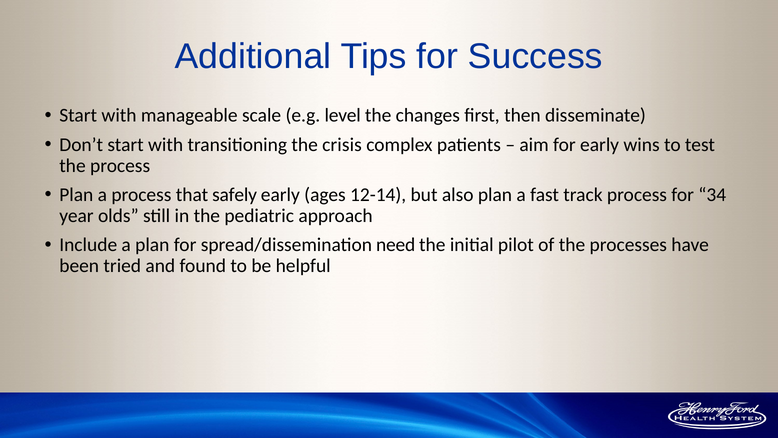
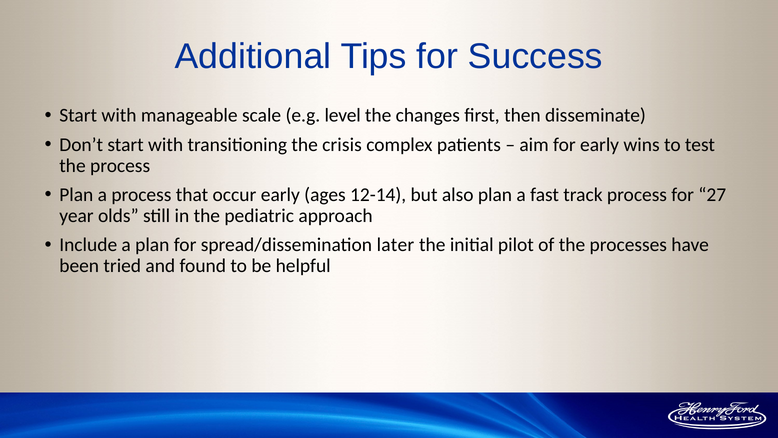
safely: safely -> occur (234, 195)
34: 34 -> 27 (712, 195)
need: need -> later (395, 245)
